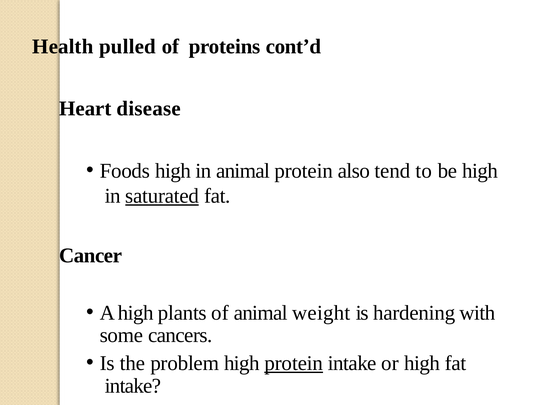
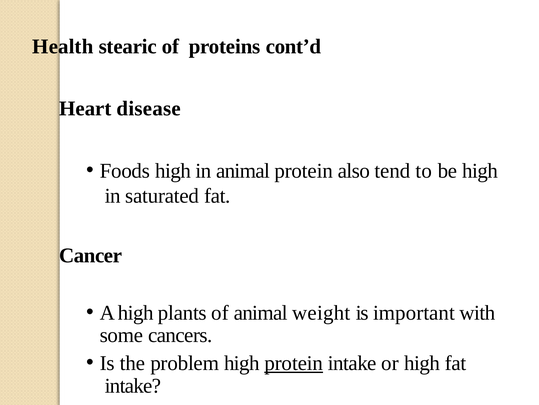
pulled: pulled -> stearic (128, 47)
saturated underline: present -> none (162, 196)
hardening: hardening -> important (414, 312)
